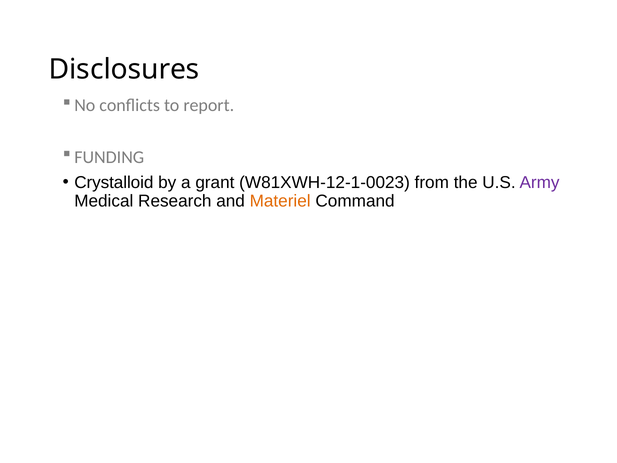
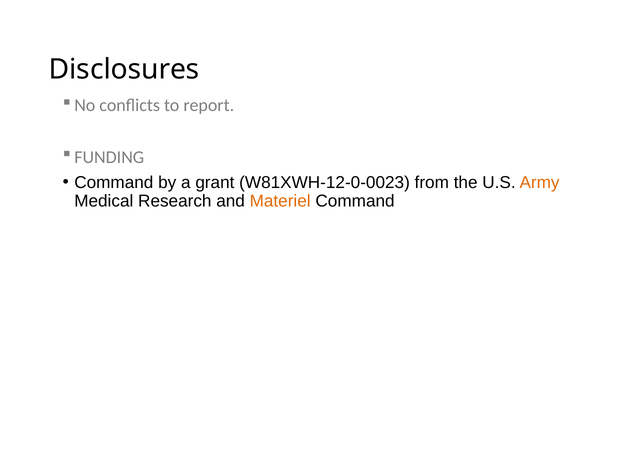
Crystalloid: Crystalloid -> Command (114, 182)
W81XWH-12-1-0023: W81XWH-12-1-0023 -> W81XWH-12-0-0023 (325, 182)
Army colour: purple -> orange (540, 182)
